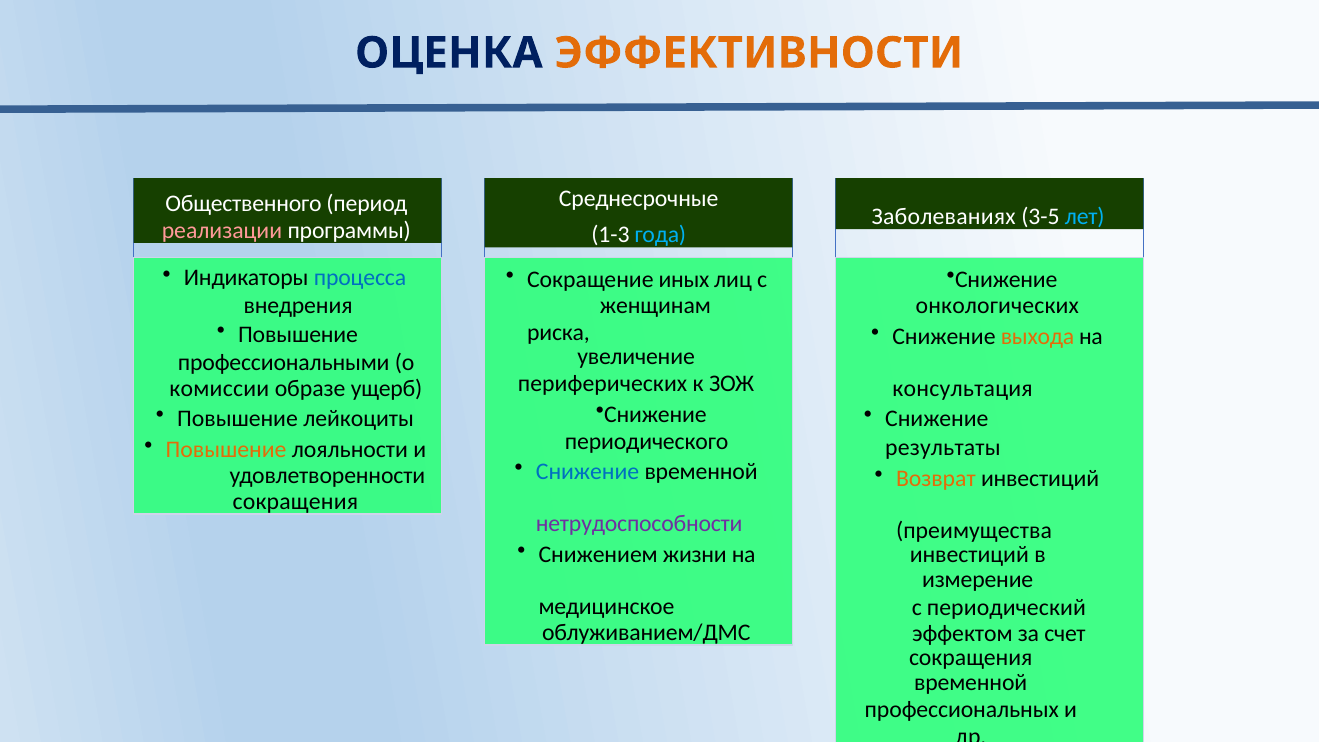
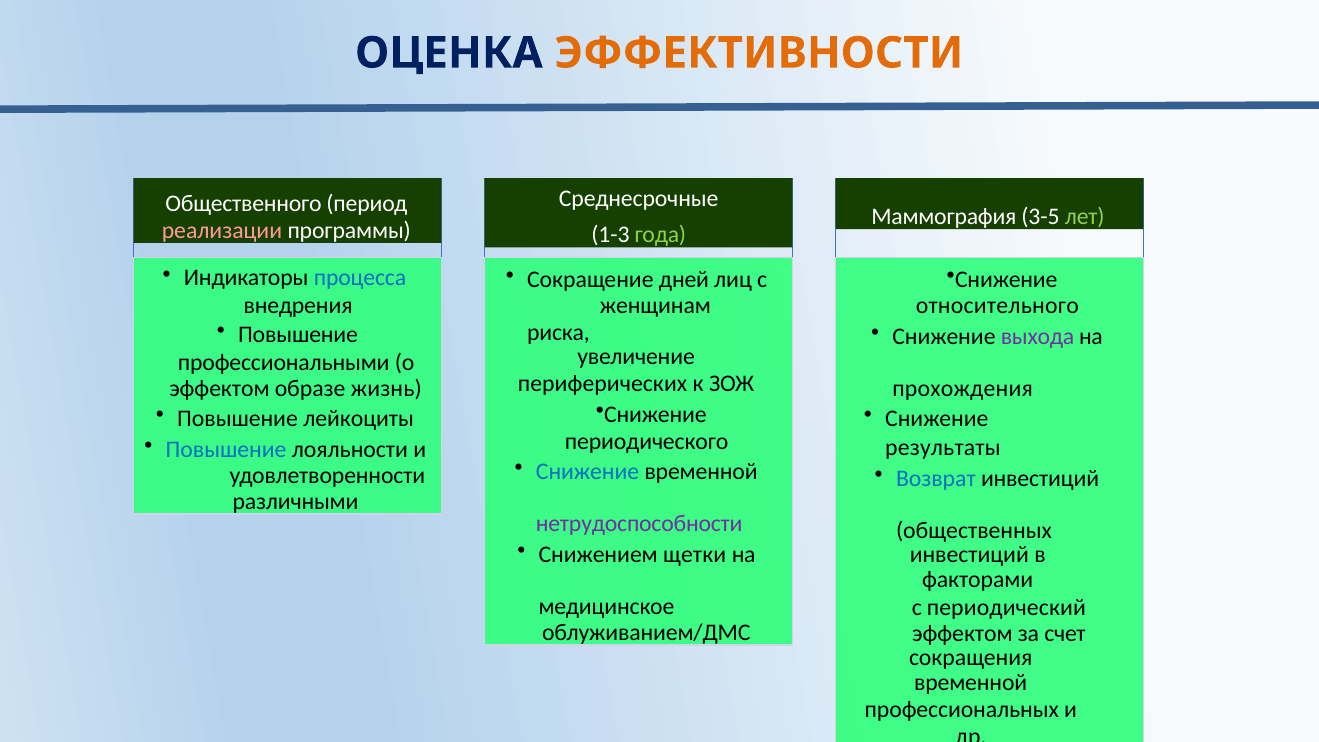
Заболеваниях: Заболеваниях -> Маммография (944, 217)
лет colour: light blue -> light green (1085, 217)
года colour: light blue -> light green (660, 235)
иных: иных -> дней (684, 280)
онкологических: онкологических -> относительного (997, 306)
выхода colour: orange -> purple (1038, 336)
комиссии: комиссии -> эффектом (219, 389)
ущерб: ущерб -> жизнь (386, 389)
консультация: консультация -> прохождения (963, 389)
Повышение colour: orange -> blue (226, 450)
Возврат colour: orange -> blue (936, 478)
сокращения: сокращения -> различными (296, 502)
преимущества: преимущества -> общественных (974, 531)
жизни: жизни -> щетки (695, 554)
измерение: измерение -> факторами (978, 579)
